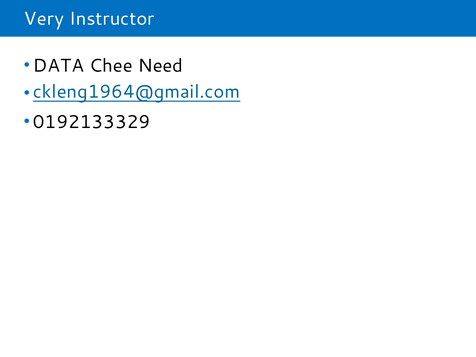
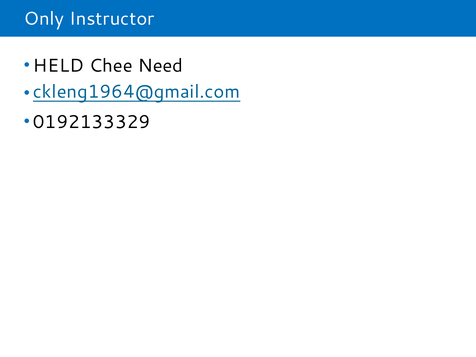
Very: Very -> Only (44, 19)
DATA: DATA -> HELD (58, 66)
